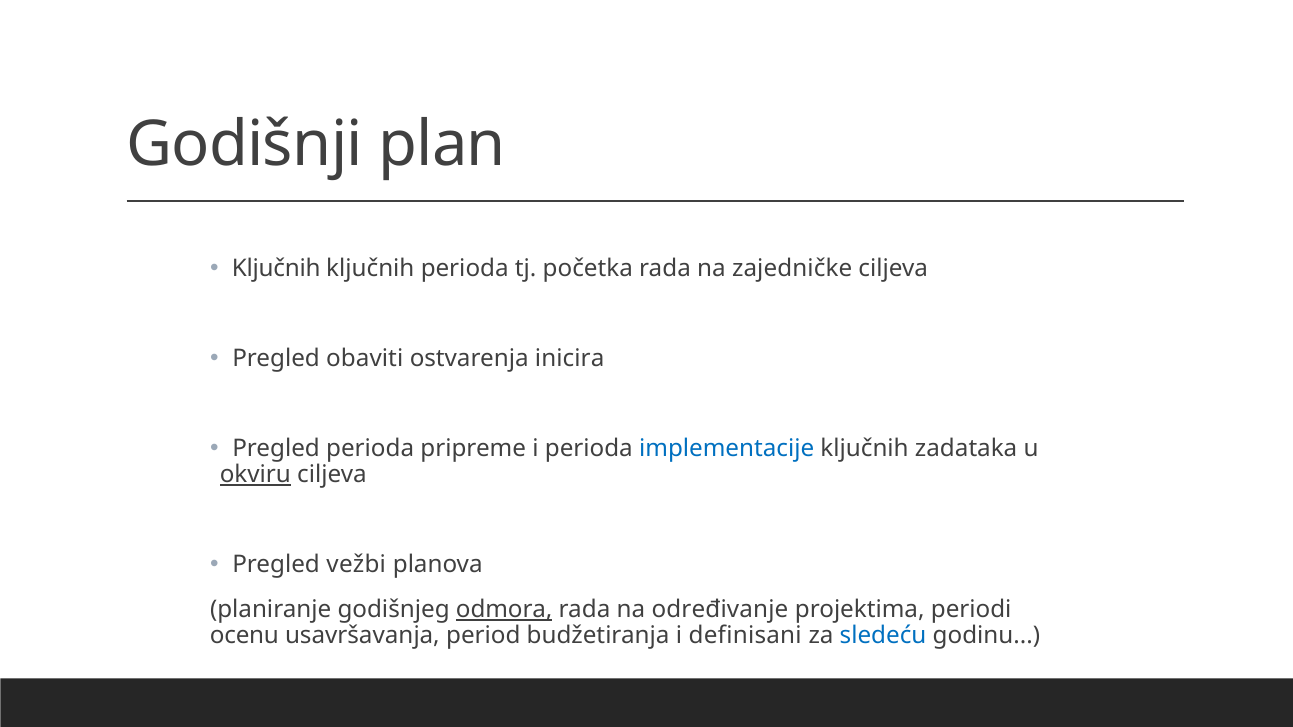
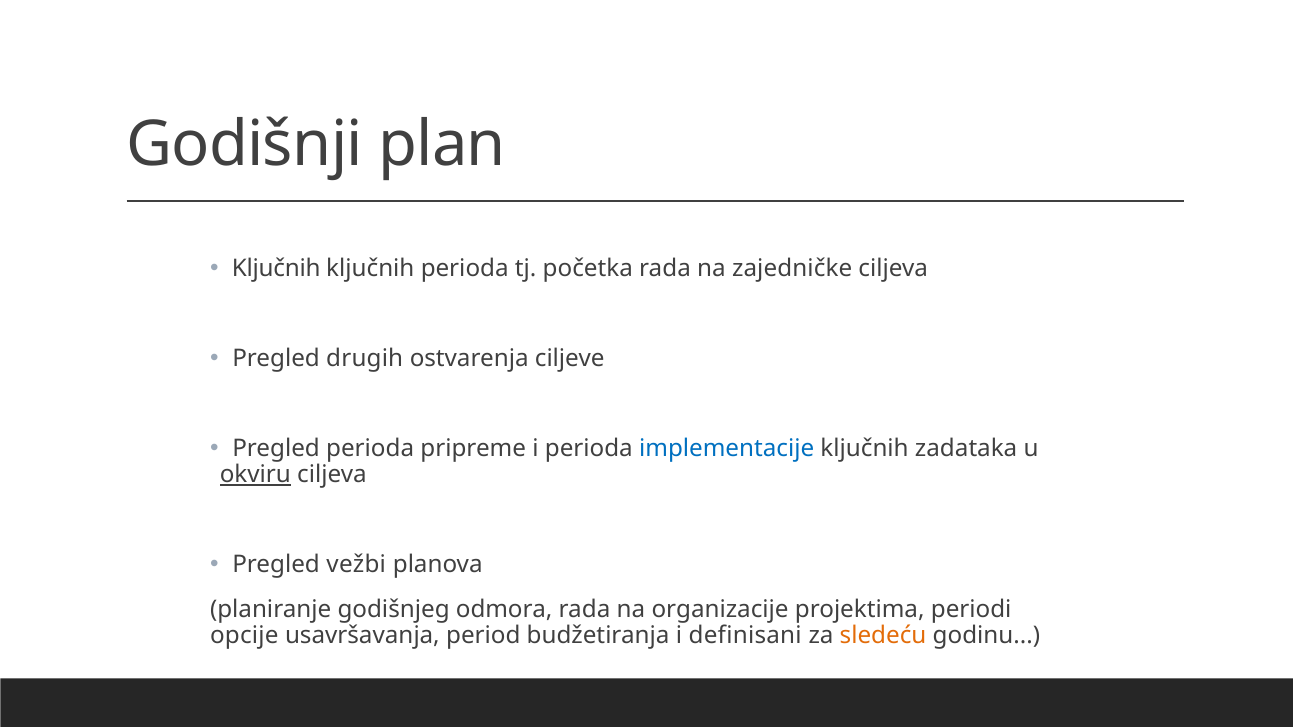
obaviti: obaviti -> drugih (365, 358)
inicira: inicira -> ciljeve (570, 358)
odmora underline: present -> none (504, 610)
određivanje: određivanje -> organizacije (720, 610)
ocenu: ocenu -> opcije (244, 636)
sledeću colour: blue -> orange (883, 636)
